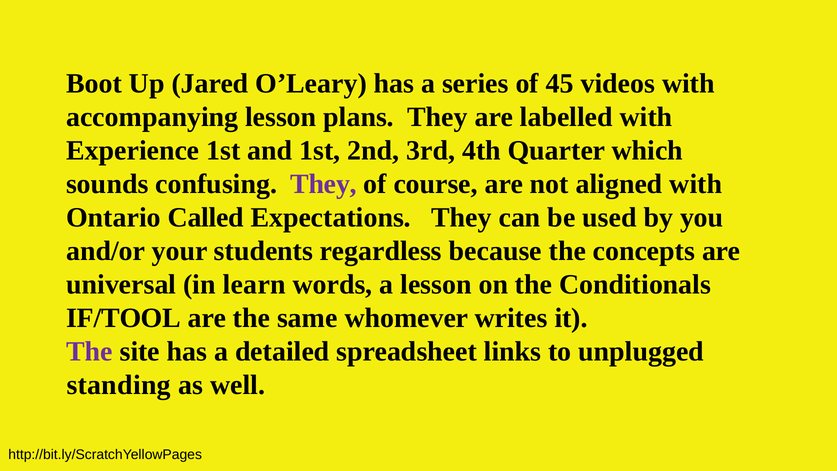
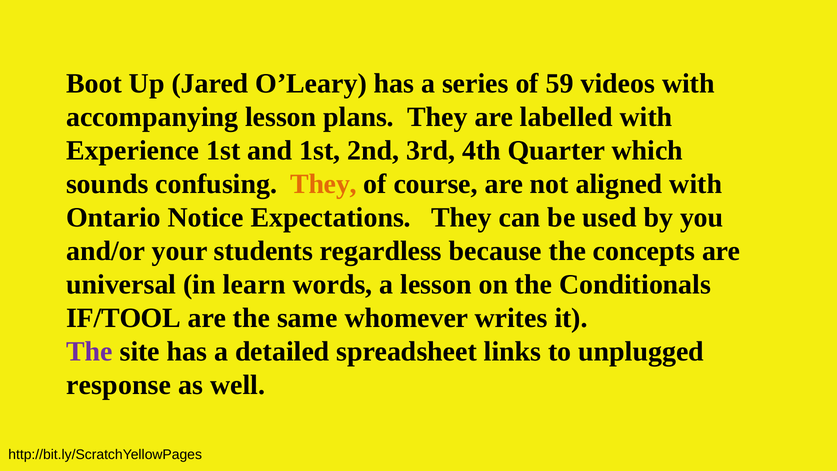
45: 45 -> 59 (560, 84)
They colour: purple -> orange (324, 184)
Called: Called -> Notice (206, 218)
standing: standing -> response (119, 385)
